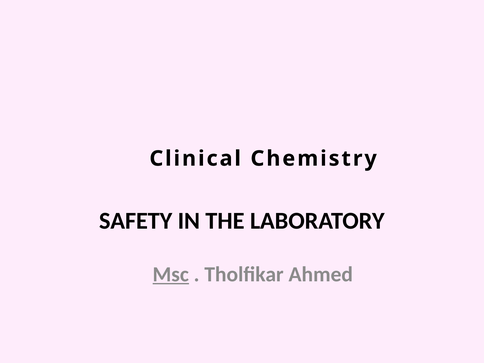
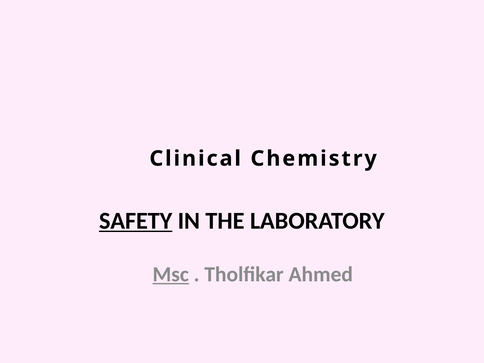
SAFETY underline: none -> present (136, 221)
